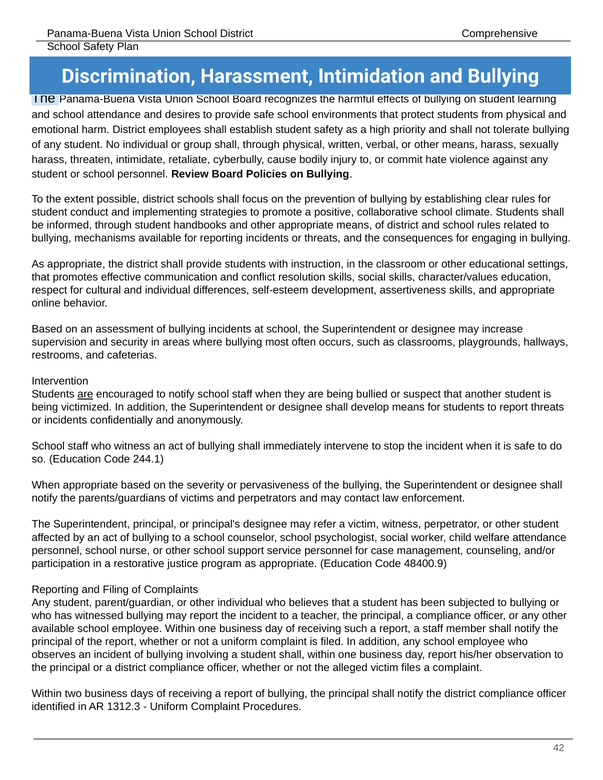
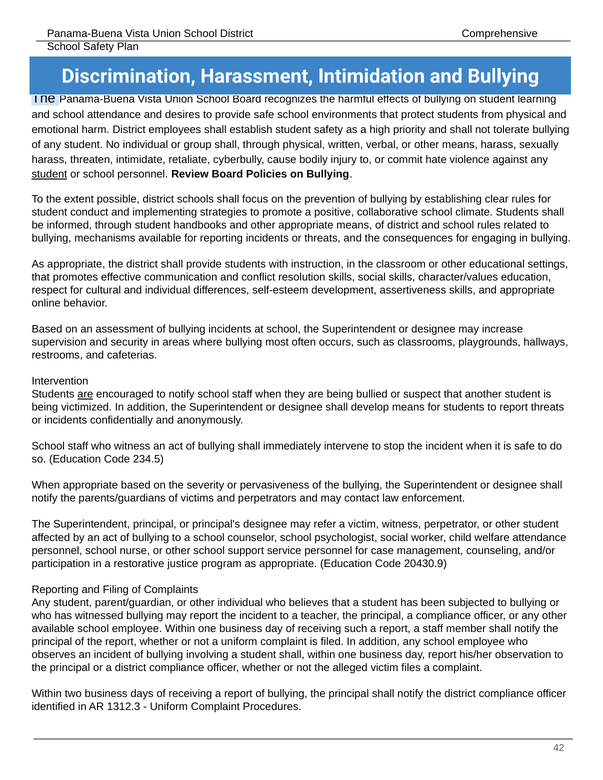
student underline: none -> present (49, 174)
244.1: 244.1 -> 234.5 (148, 460)
48400.9: 48400.9 -> 20430.9 (425, 564)
